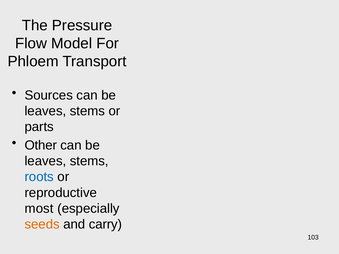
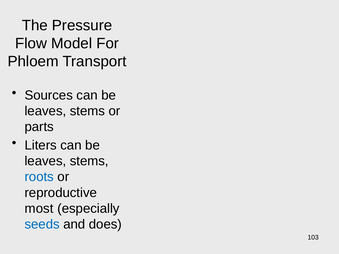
Other: Other -> Liters (41, 145)
seeds colour: orange -> blue (42, 225)
carry: carry -> does (105, 225)
